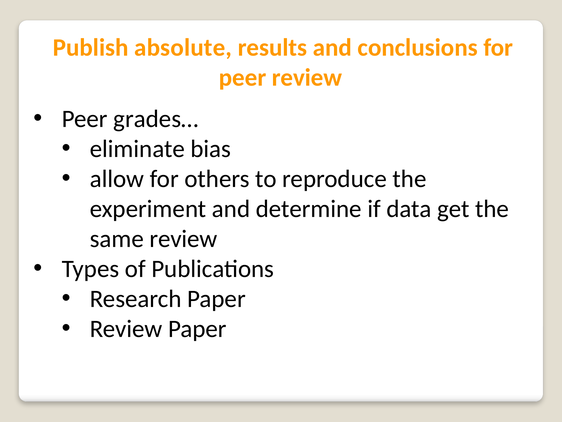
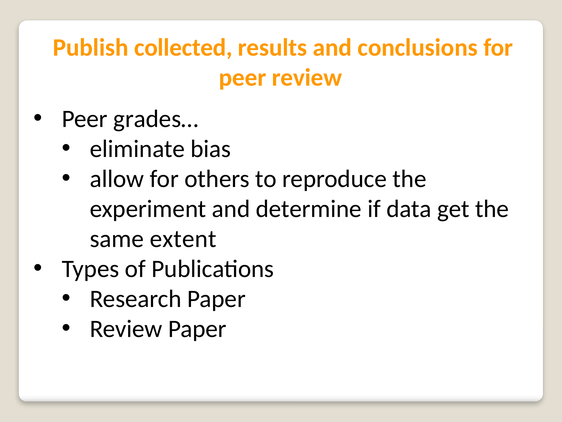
absolute: absolute -> collected (183, 48)
same review: review -> extent (183, 239)
